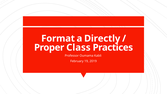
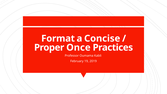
Directly: Directly -> Concise (102, 38)
Class: Class -> Once (78, 47)
